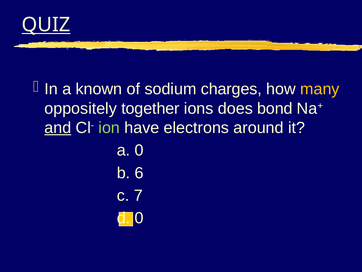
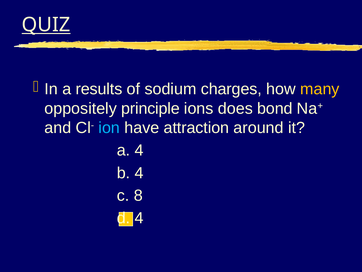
known: known -> results (99, 89)
together: together -> principle (150, 108)
and underline: present -> none (58, 128)
ion colour: light green -> light blue (109, 128)
electrons: electrons -> attraction (196, 128)
a 0: 0 -> 4 (139, 150)
b 6: 6 -> 4 (139, 173)
7: 7 -> 8 (138, 195)
d 0: 0 -> 4 (139, 218)
